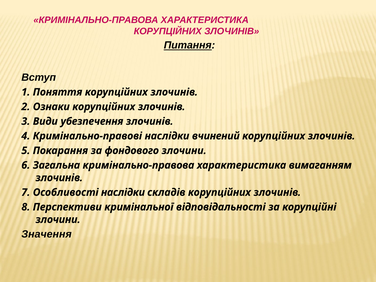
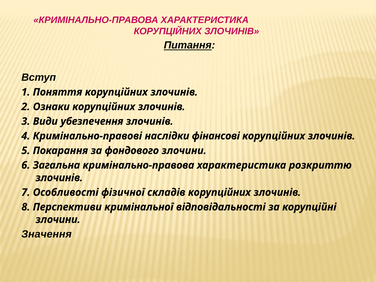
вчинений: вчинений -> фінансові (216, 136)
вимаганням: вимаганням -> розкриттю (320, 165)
Особливості наслідки: наслідки -> фізичної (123, 192)
